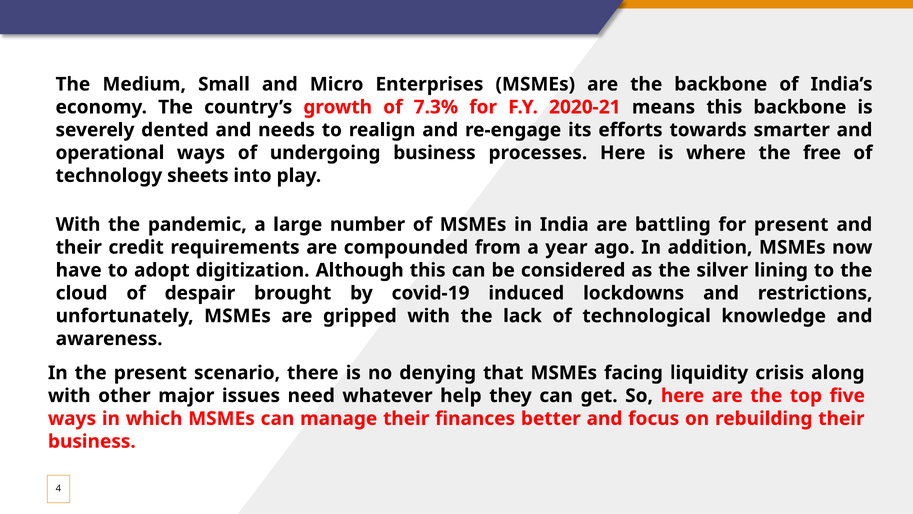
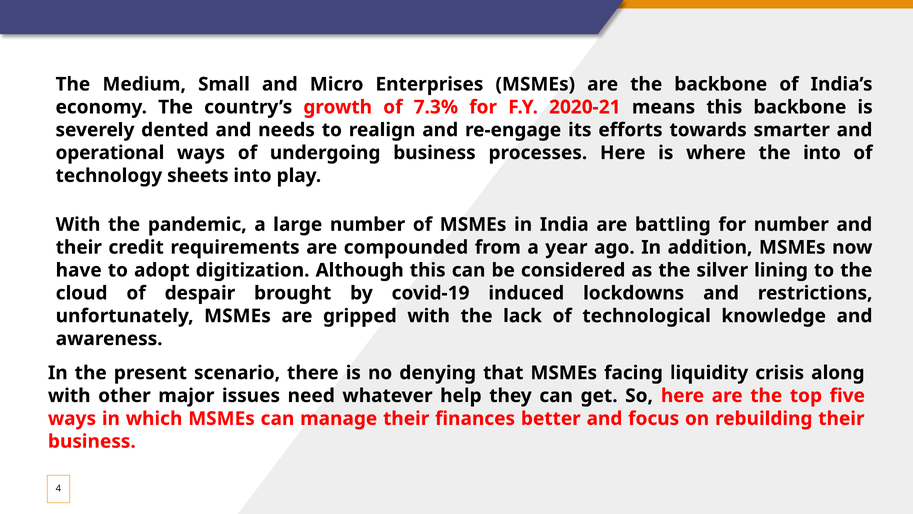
the free: free -> into (822, 153)
for present: present -> number (791, 224)
